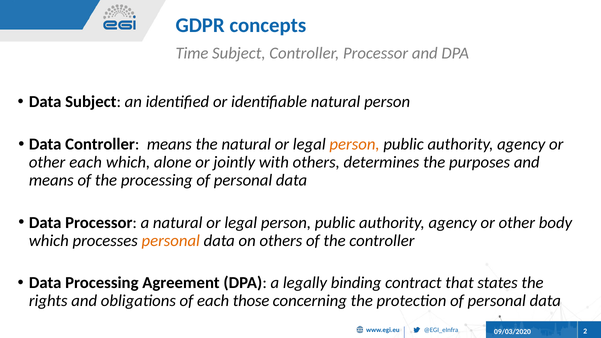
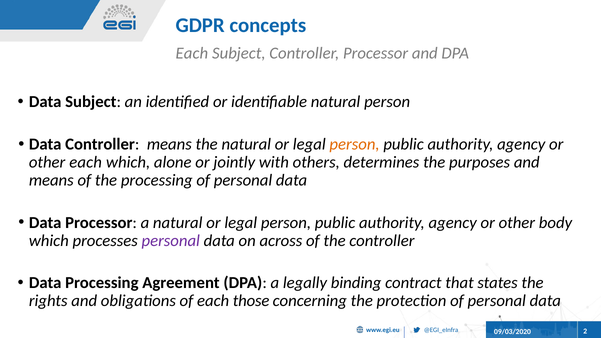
Time: Time -> Each (192, 53)
personal colour: orange -> purple (171, 241)
on others: others -> across (281, 241)
